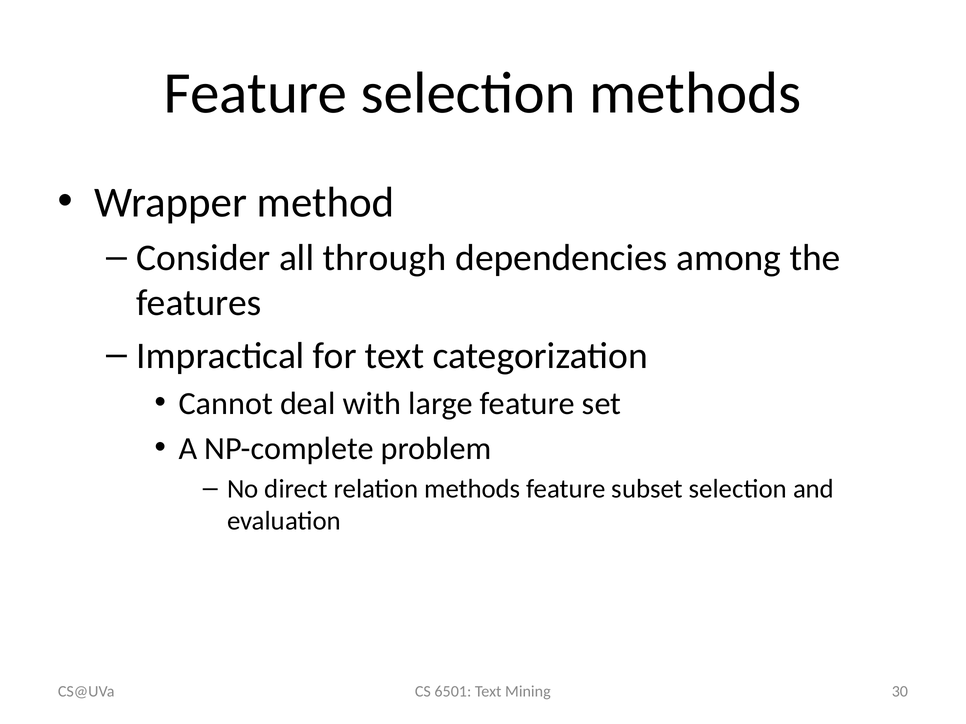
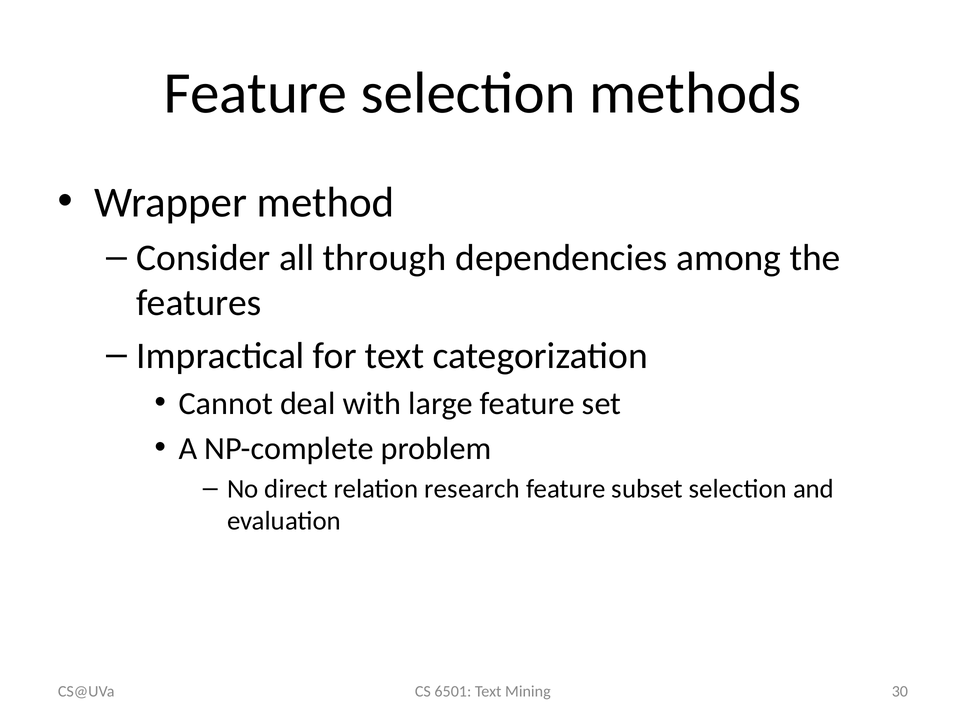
relation methods: methods -> research (472, 489)
